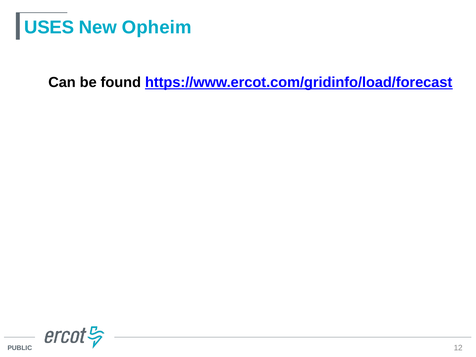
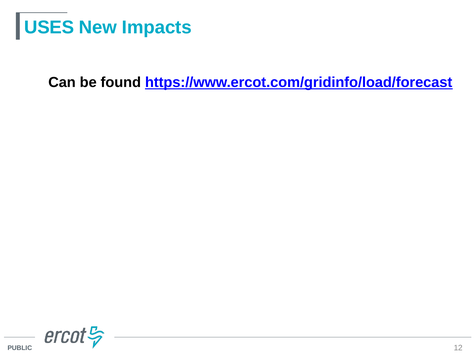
Opheim: Opheim -> Impacts (157, 27)
